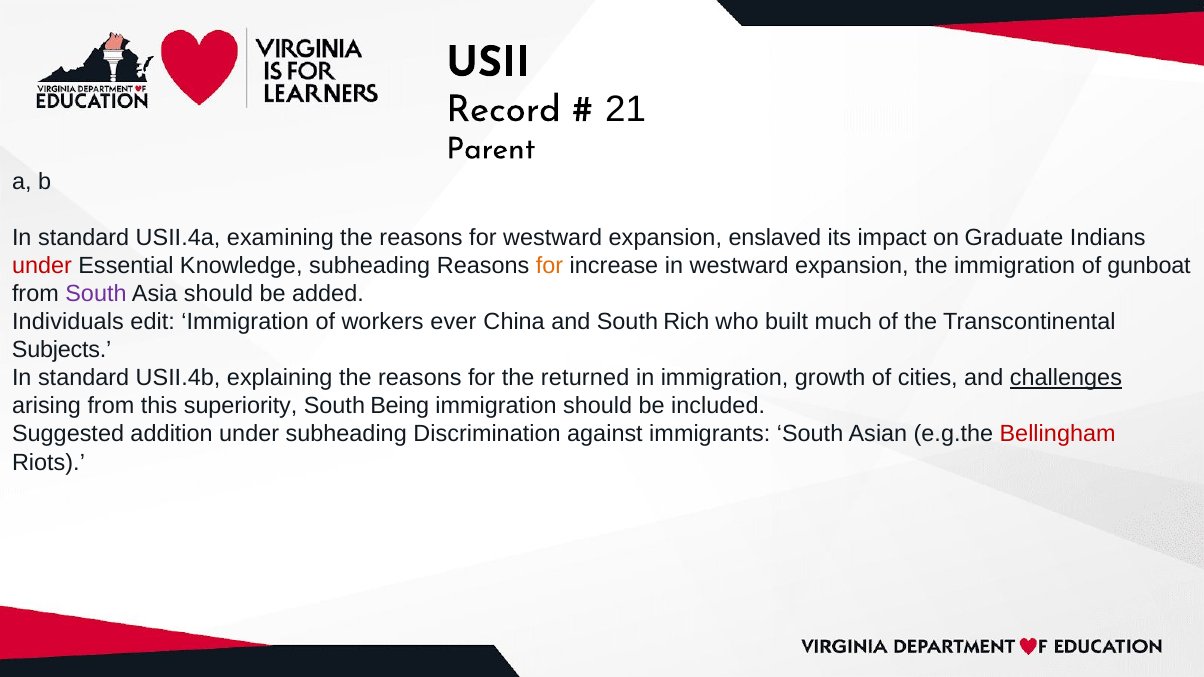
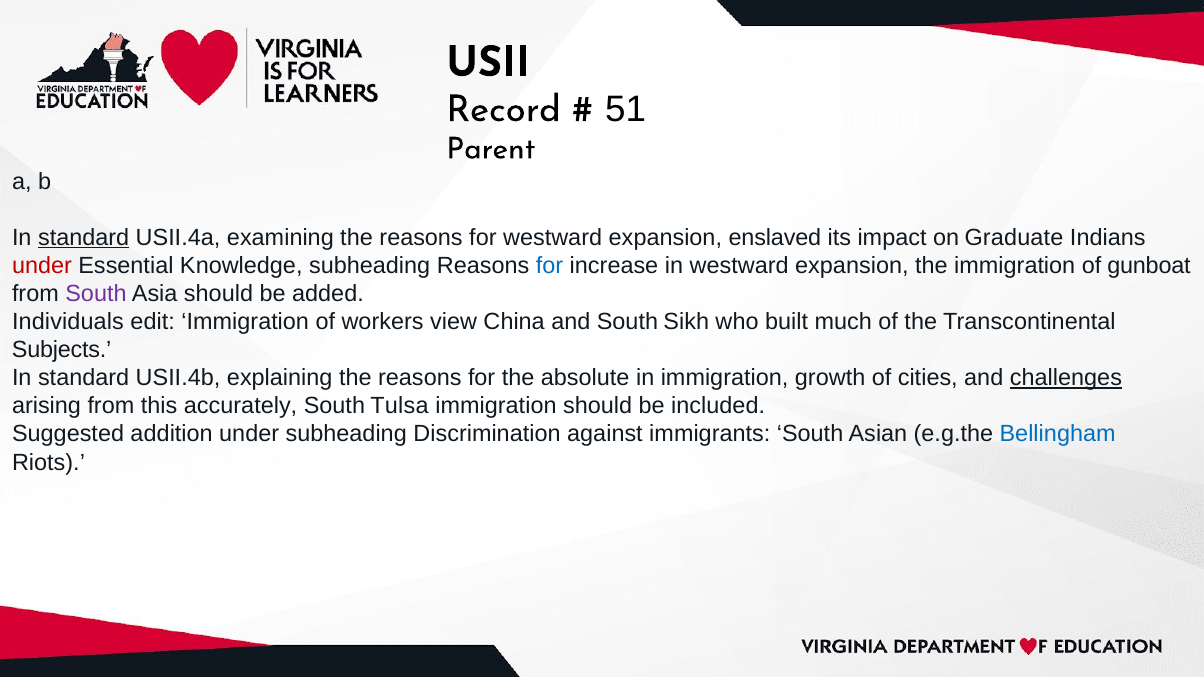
21: 21 -> 51 (626, 109)
standard underline: none -> present (84, 238)
for colour: orange -> blue (550, 266)
ever: ever -> view (454, 322)
Rich: Rich -> Sikh (686, 322)
returned: returned -> absolute (585, 378)
superiority: superiority -> accurately (241, 406)
Being: Being -> Tulsa (399, 406)
Bellingham colour: red -> blue (1058, 434)
